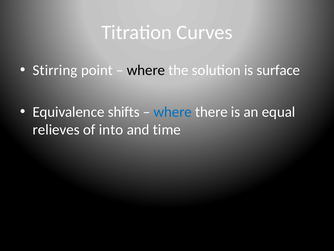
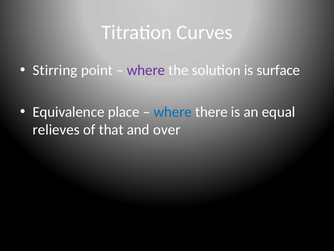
where colour: black -> purple (146, 70)
shifts: shifts -> place (124, 112)
into: into -> that (111, 129)
time: time -> over (167, 129)
